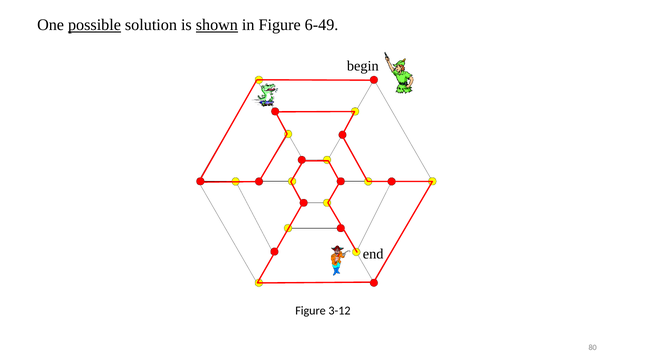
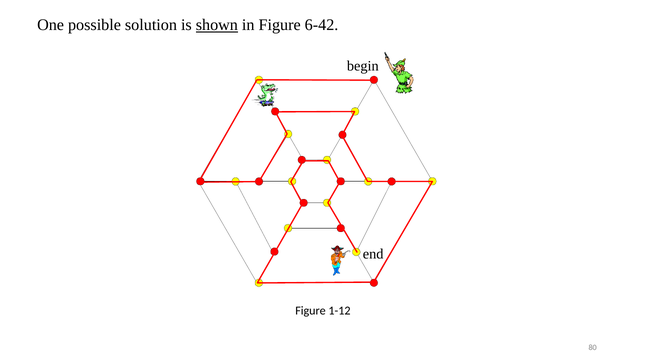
possible underline: present -> none (95, 25)
6-49: 6-49 -> 6-42 (322, 25)
3-12: 3-12 -> 1-12 (339, 310)
